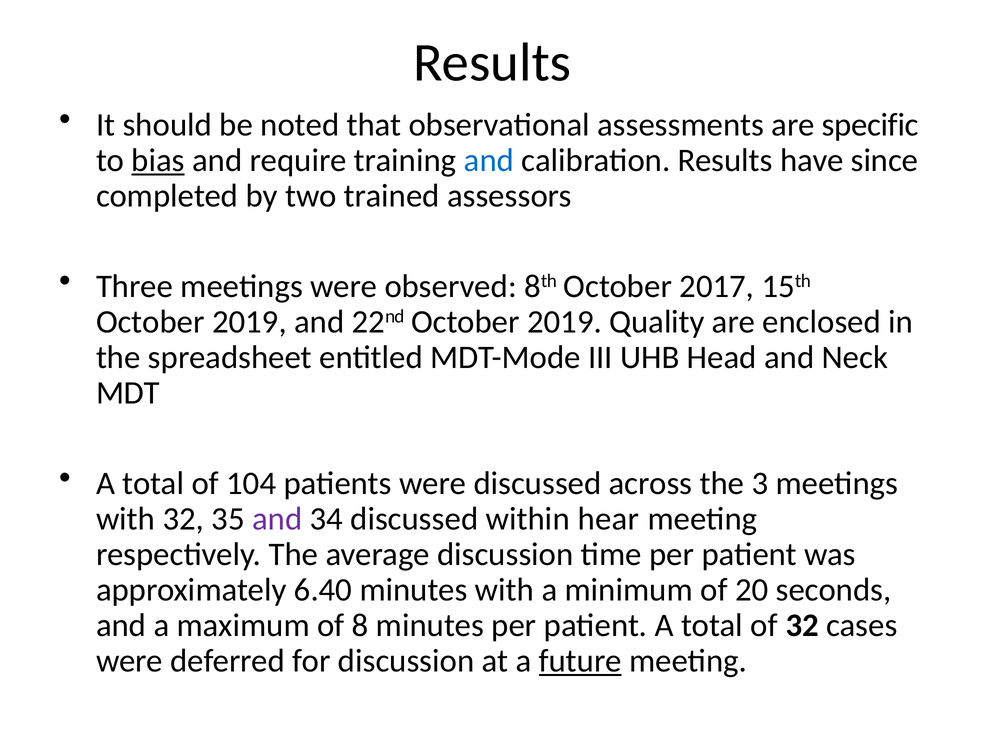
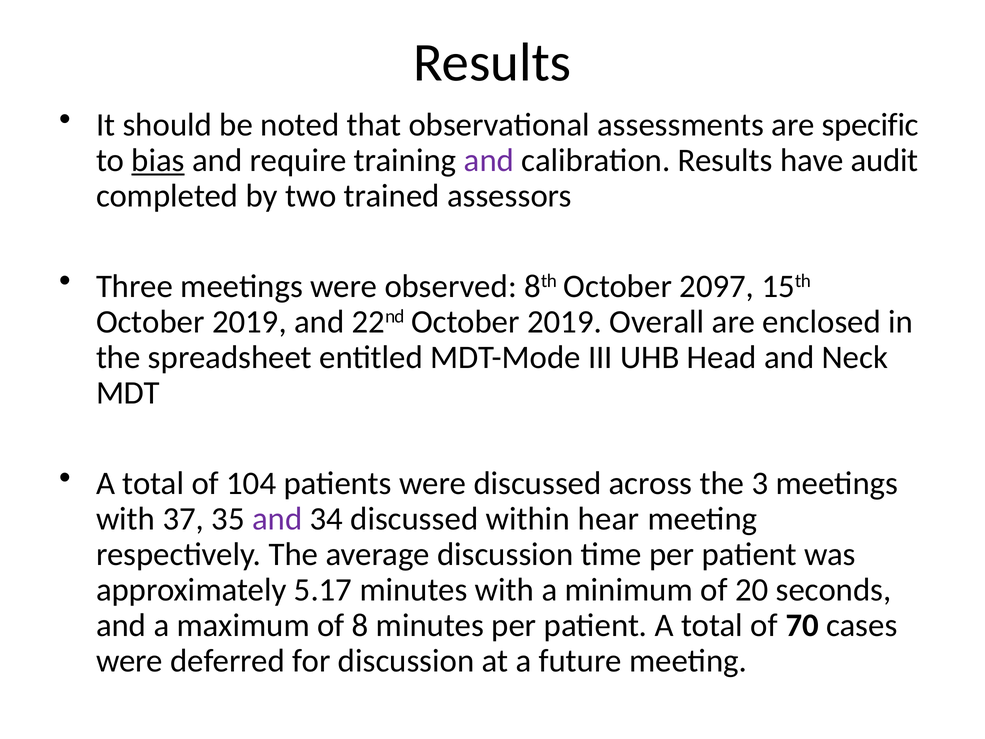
and colour: blue -> purple (489, 160)
since: since -> audit (885, 160)
2017: 2017 -> 2097 (717, 286)
Quality: Quality -> Overall (657, 322)
with 32: 32 -> 37 (183, 519)
6.40: 6.40 -> 5.17 (323, 590)
of 32: 32 -> 70 (802, 625)
future underline: present -> none (580, 660)
